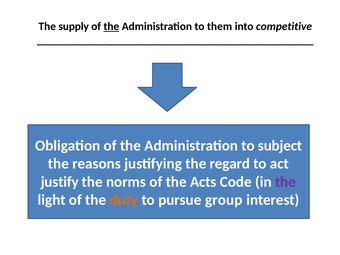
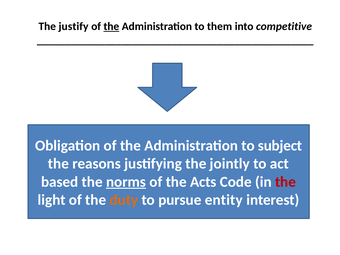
supply: supply -> justify (74, 26)
regard: regard -> jointly (230, 164)
justify: justify -> based (60, 182)
norms underline: none -> present (126, 182)
the colour: purple -> red (285, 182)
group: group -> entity (224, 200)
